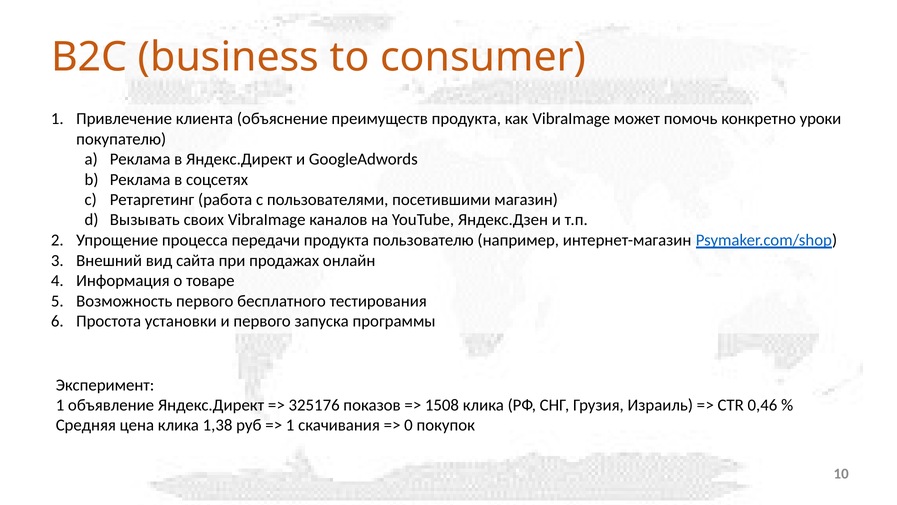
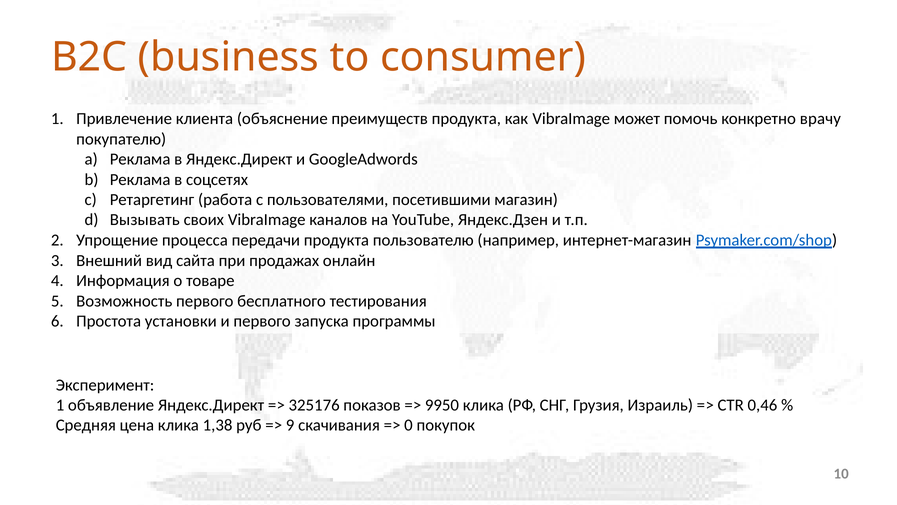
уроки: уроки -> врачу (820, 119)
1508: 1508 -> 9950 (442, 405)
1: 1 -> 9 (290, 425)
